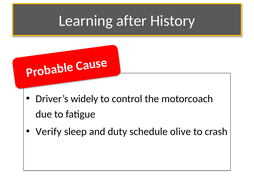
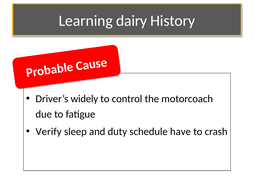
after: after -> dairy (132, 21)
olive: olive -> have (180, 131)
